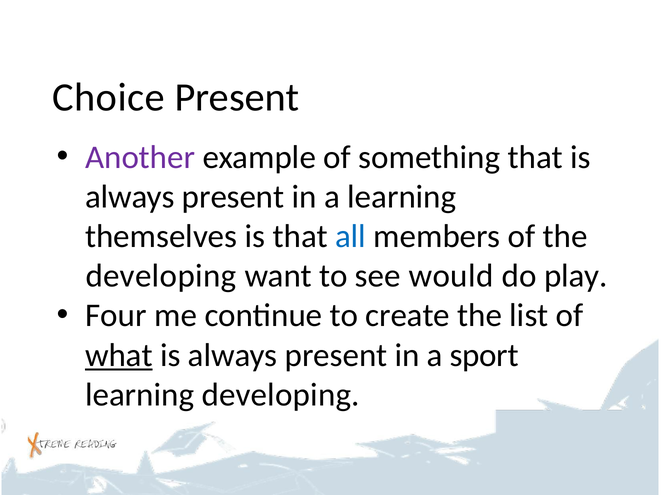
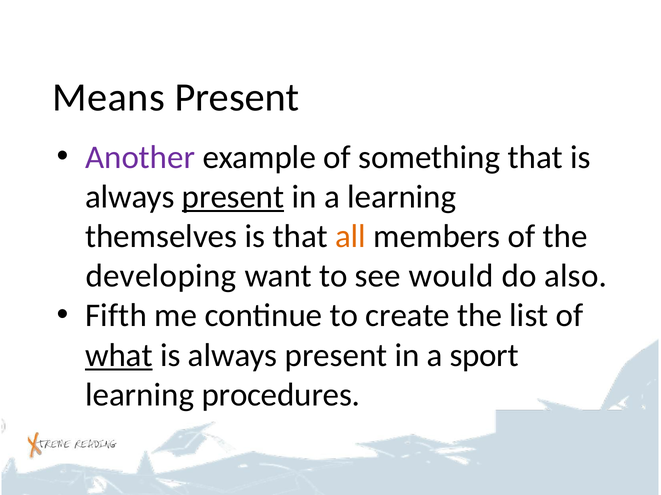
Choice: Choice -> Means (109, 98)
present underline: none -> present (233, 197)
all colour: blue -> orange (350, 237)
play: play -> also (576, 276)
Four: Four -> Fifth (116, 316)
learning developing: developing -> procedures (281, 395)
